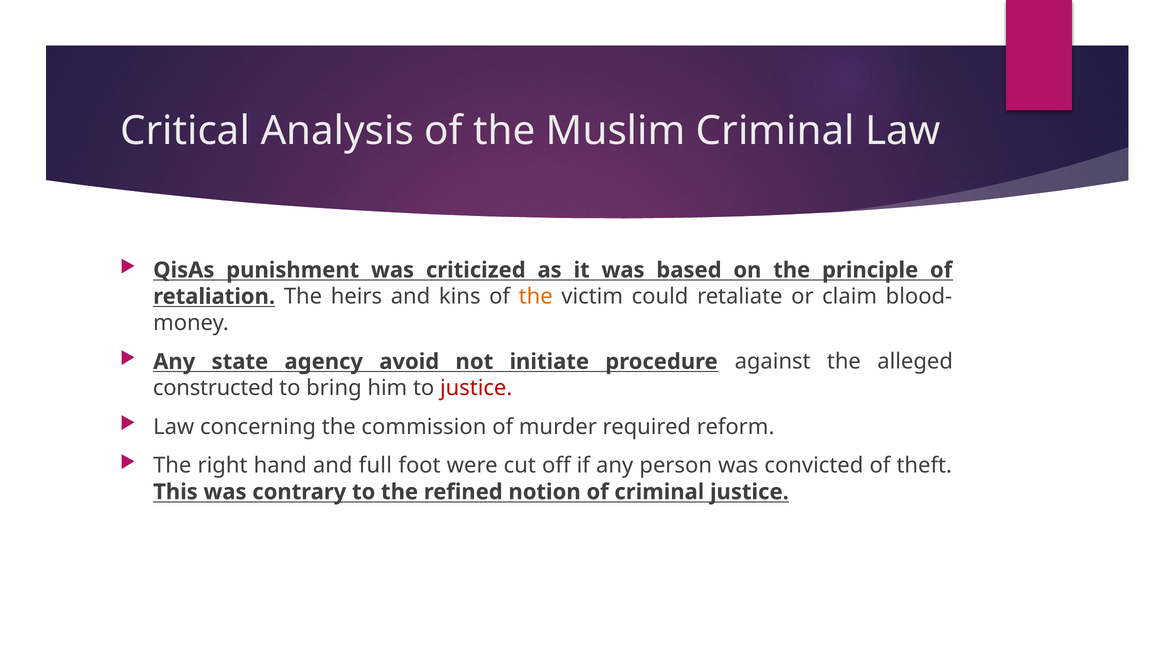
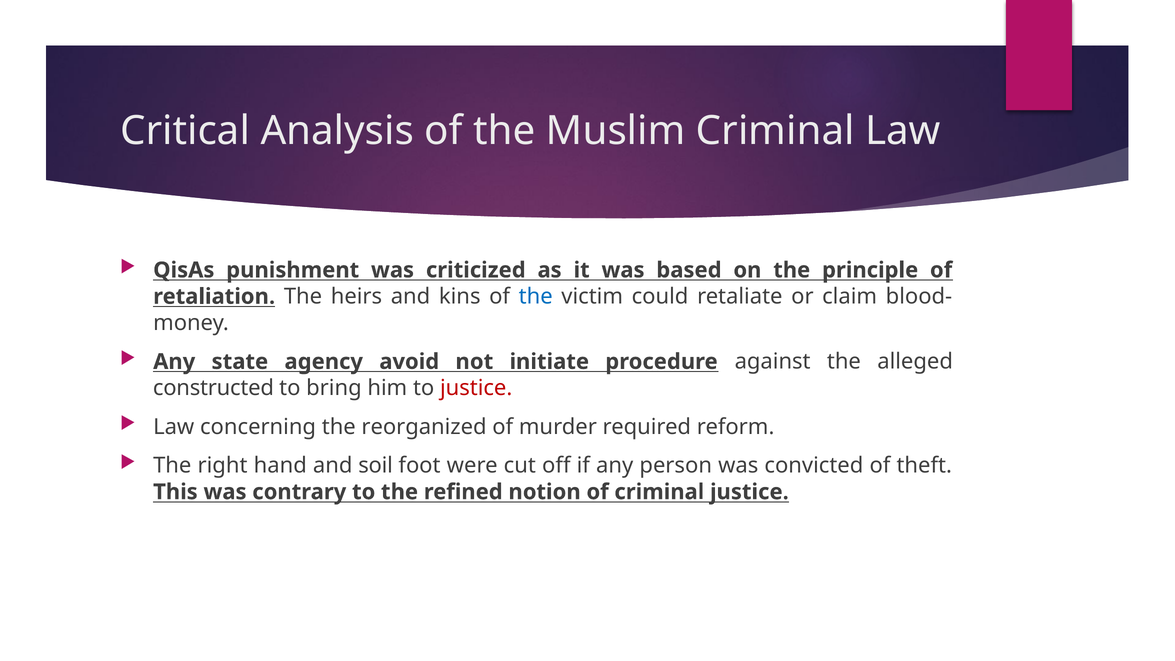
the colour: orange -> blue (536, 297)
commission: commission -> reorganized (424, 427)
full: full -> soil (376, 465)
